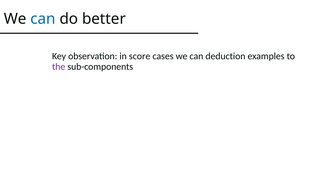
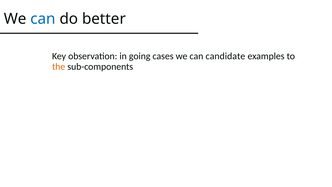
score: score -> going (140, 56)
deduction: deduction -> candidate (225, 56)
the colour: purple -> orange (59, 67)
